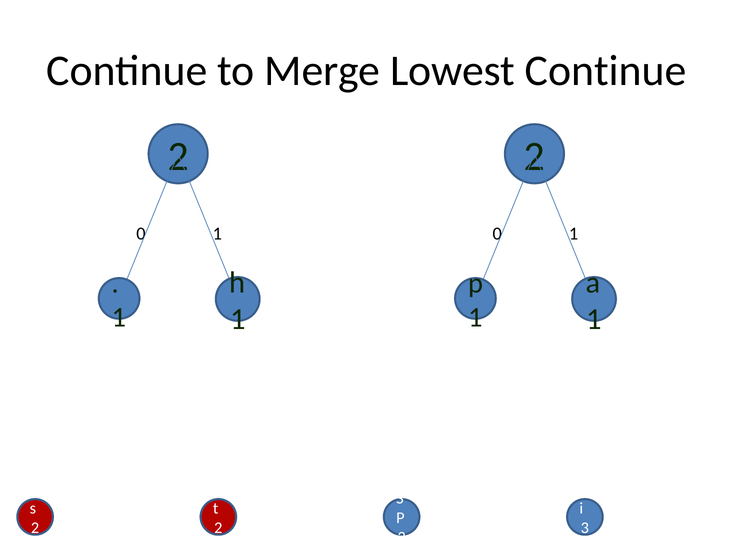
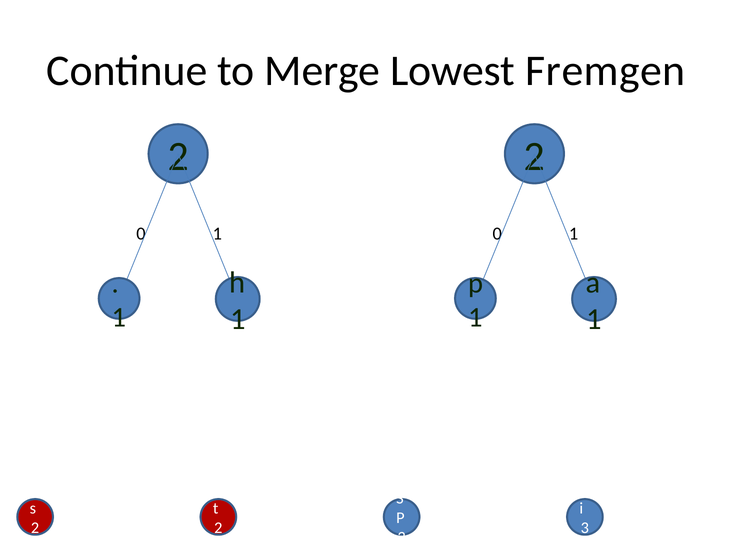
Lowest Continue: Continue -> Fremgen (605, 71)
